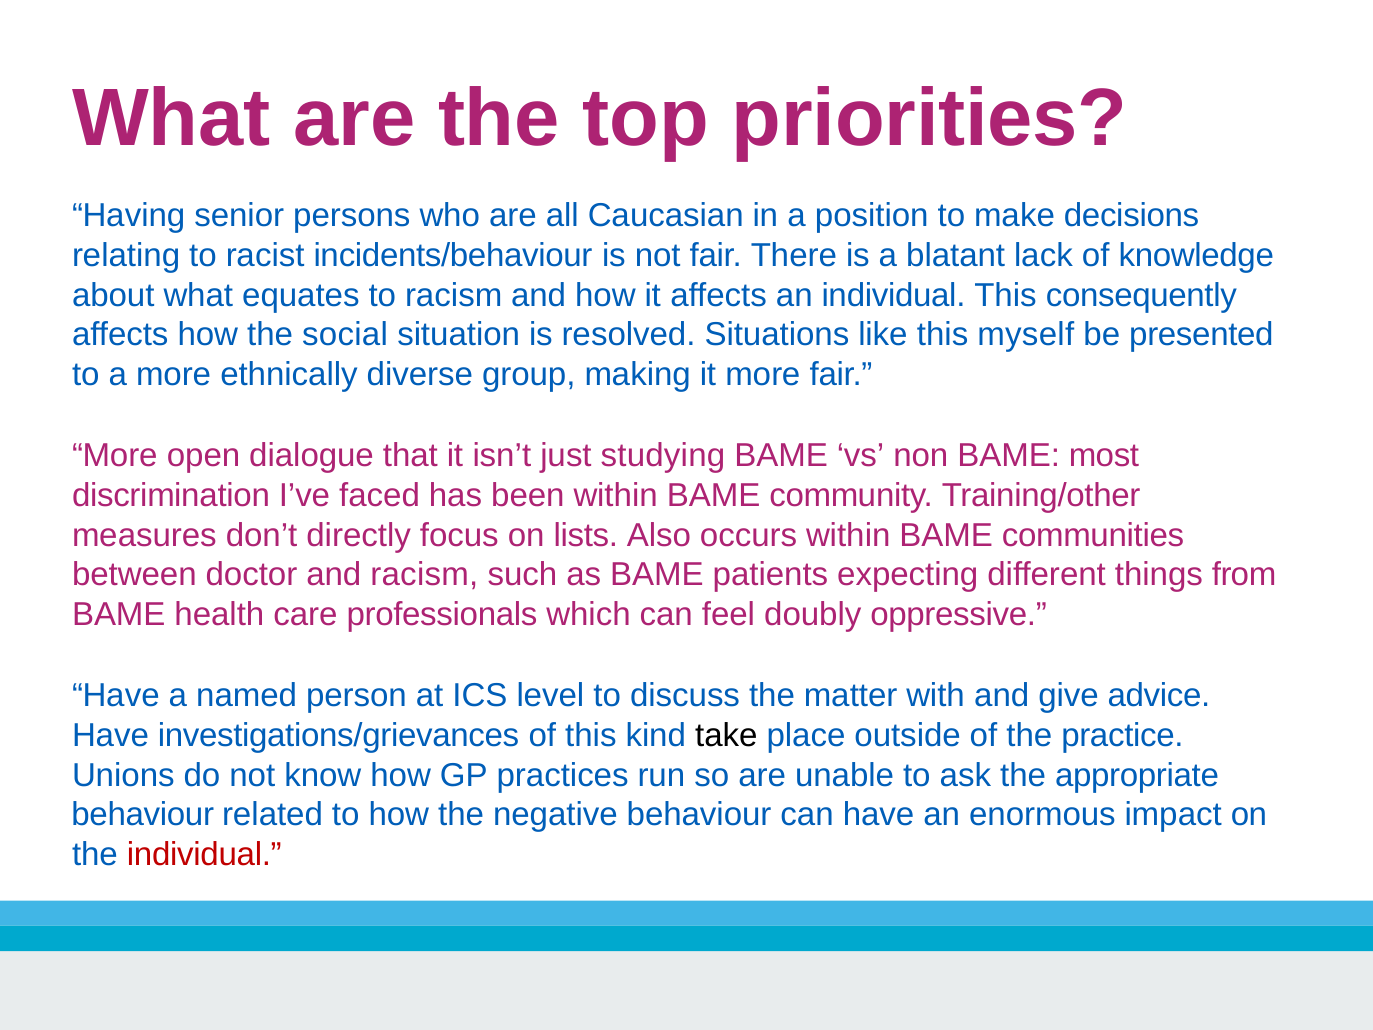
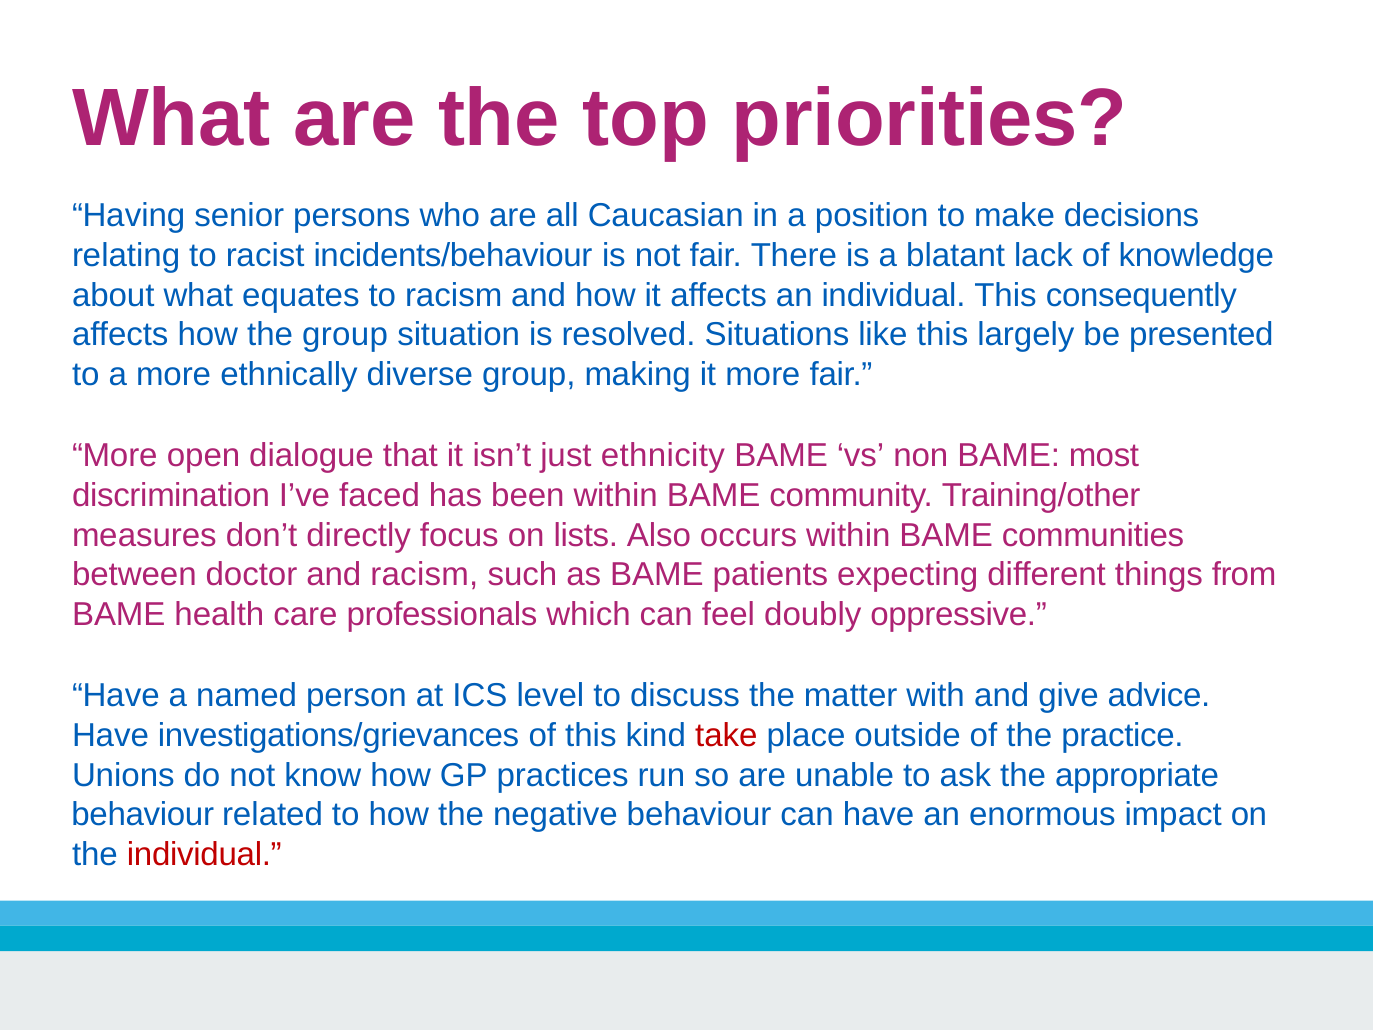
the social: social -> group (345, 335)
myself: myself -> largely (1026, 335)
studying: studying -> ethnicity (663, 456)
take colour: black -> red (726, 735)
